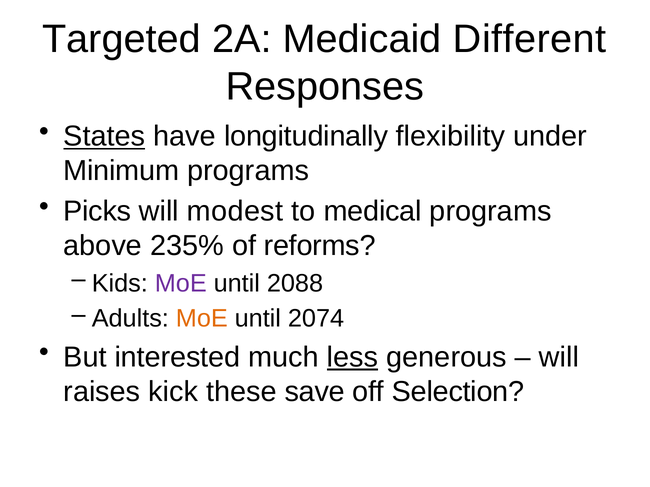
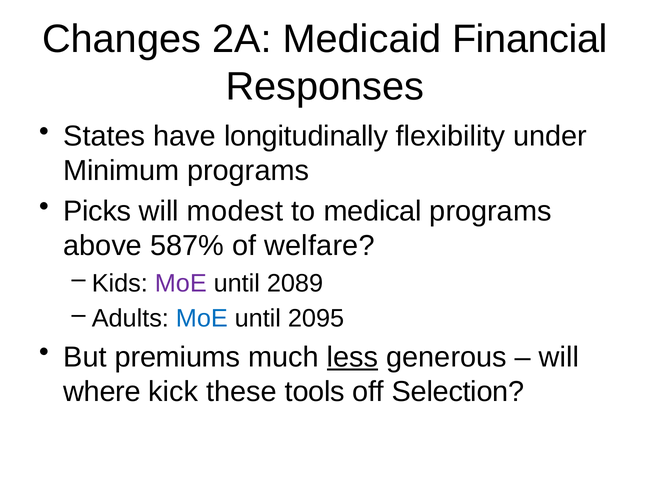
Targeted: Targeted -> Changes (122, 39)
Different: Different -> Financial (530, 39)
States underline: present -> none (104, 136)
235%: 235% -> 587% (187, 246)
reforms: reforms -> welfare (319, 246)
2088: 2088 -> 2089 (295, 283)
MoE colour: orange -> blue (202, 319)
2074: 2074 -> 2095 (316, 319)
interested: interested -> premiums (177, 357)
raises: raises -> where (102, 392)
save: save -> tools (315, 392)
